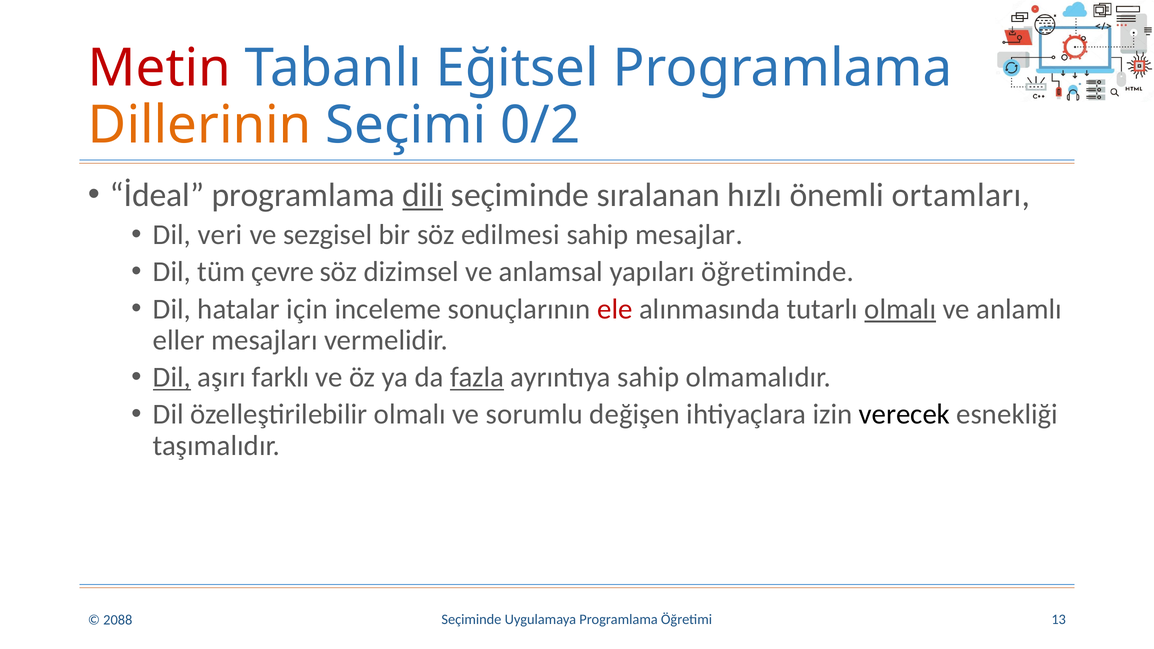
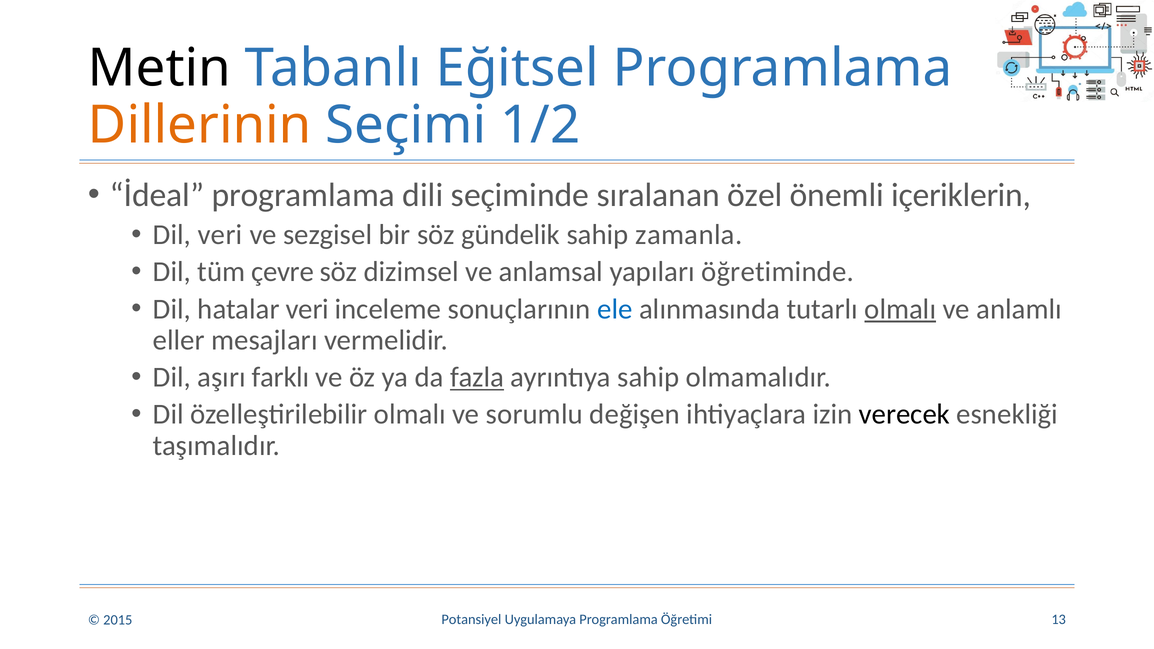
Metin colour: red -> black (160, 68)
0/2: 0/2 -> 1/2 (540, 125)
dili underline: present -> none (423, 195)
hızlı: hızlı -> özel (755, 195)
ortamları: ortamları -> içeriklerin (961, 195)
edilmesi: edilmesi -> gündelik (511, 235)
mesajlar: mesajlar -> zamanla (689, 235)
hatalar için: için -> veri (307, 309)
ele colour: red -> blue (615, 309)
Dil underline: present -> none (172, 377)
Seçiminde: Seçiminde -> Potansiyel (471, 620)
2088: 2088 -> 2015 (118, 620)
